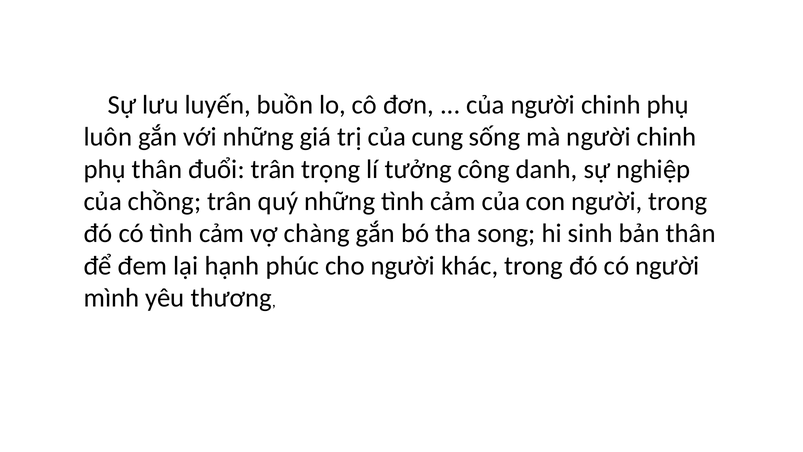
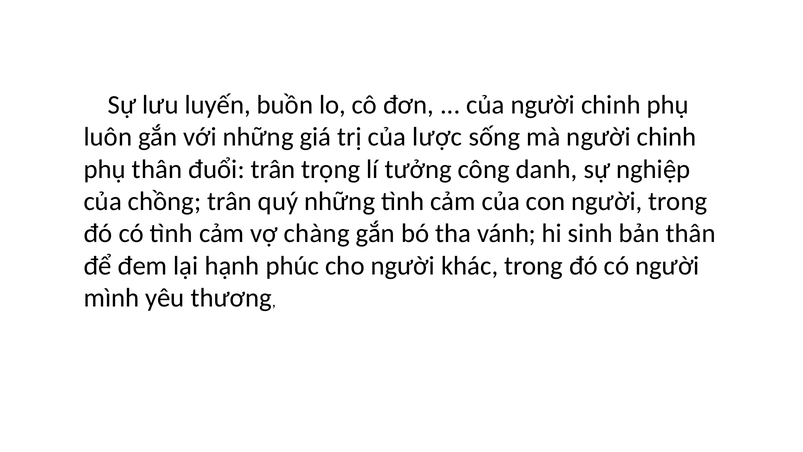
cung: cung -> lược (437, 137)
song: song -> vánh (507, 233)
